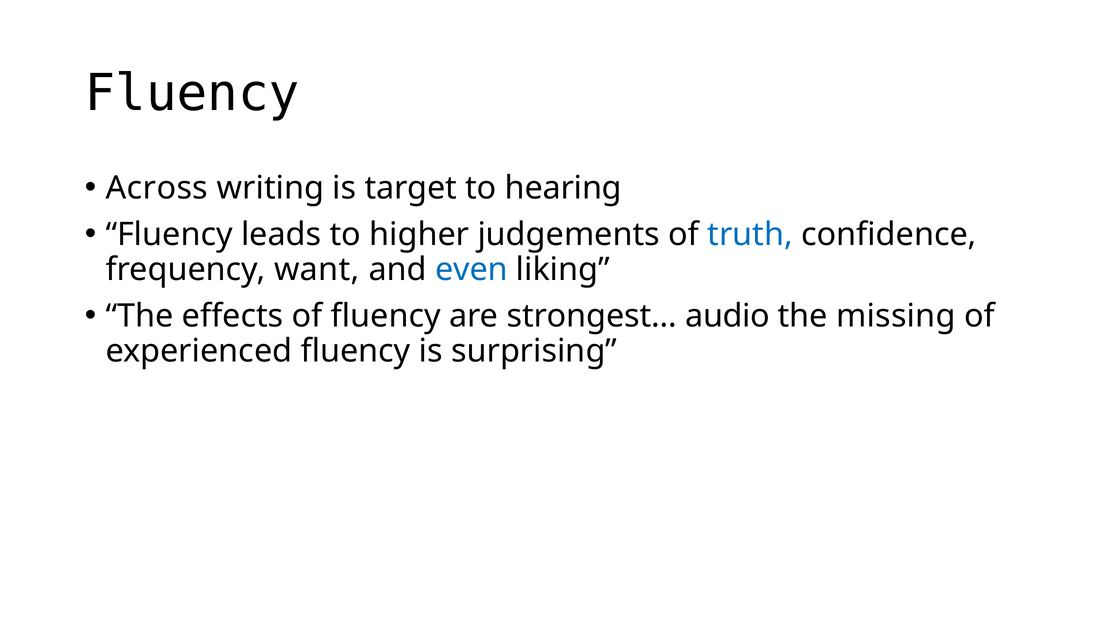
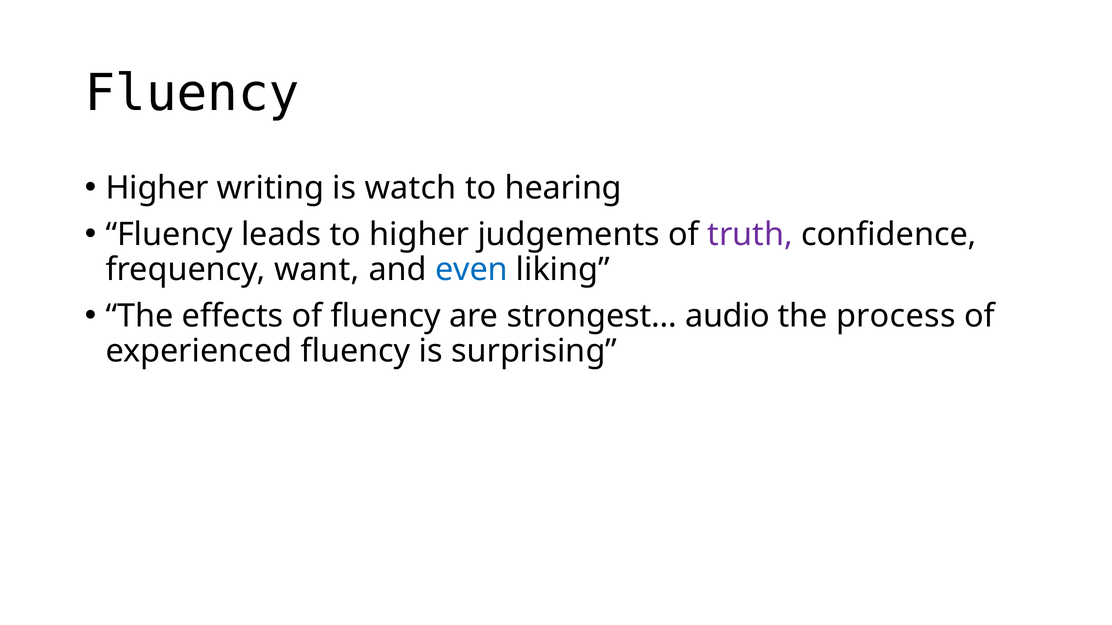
Across: Across -> Higher (157, 188)
target: target -> watch (411, 188)
truth colour: blue -> purple (750, 235)
missing: missing -> process (896, 316)
